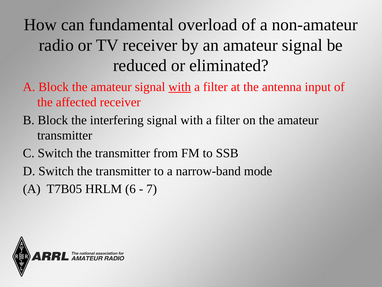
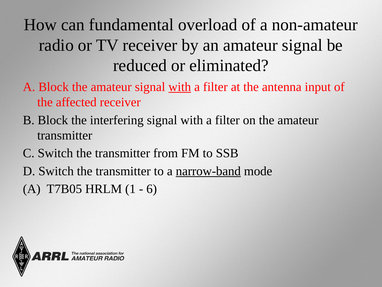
narrow-band underline: none -> present (208, 171)
6: 6 -> 1 (130, 189)
7: 7 -> 6 (152, 189)
